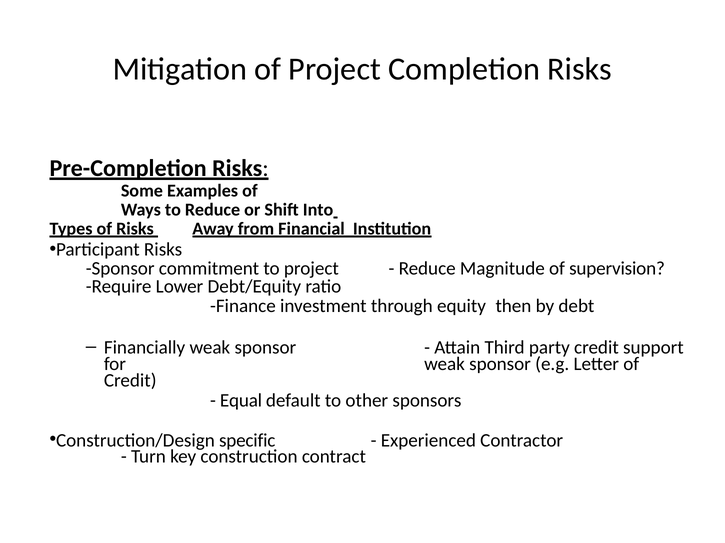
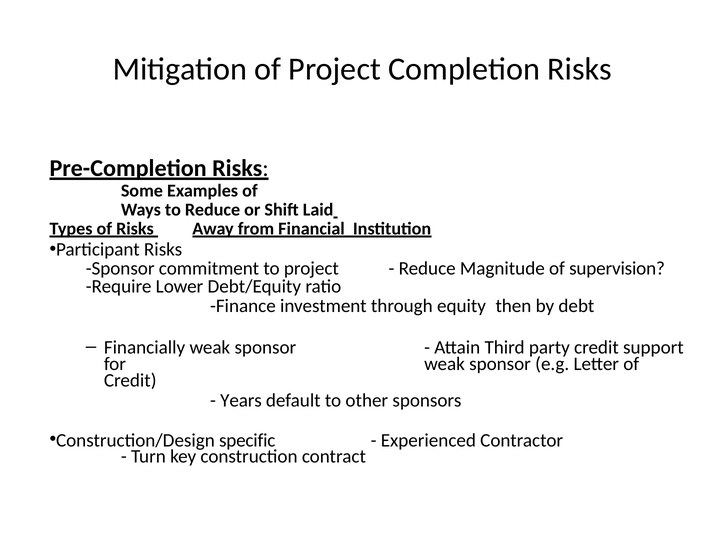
Into: Into -> Laid (318, 210)
Equal: Equal -> Years (241, 401)
